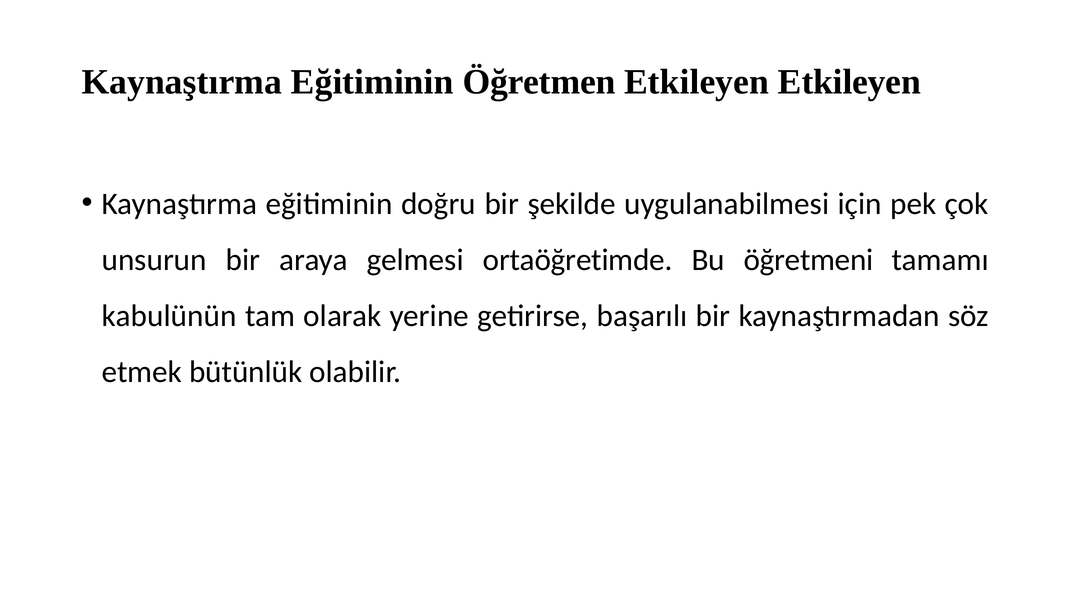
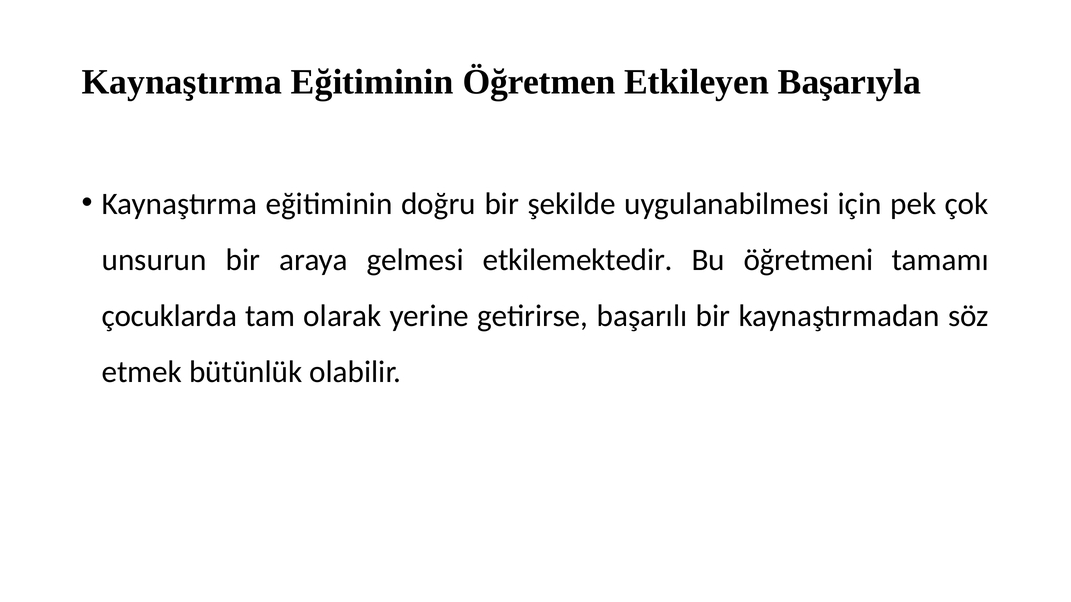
Etkileyen Etkileyen: Etkileyen -> Başarıyla (849, 82)
ortaöğretimde: ortaöğretimde -> etkilemektedir (578, 260)
kabulünün: kabulünün -> çocuklarda (169, 316)
